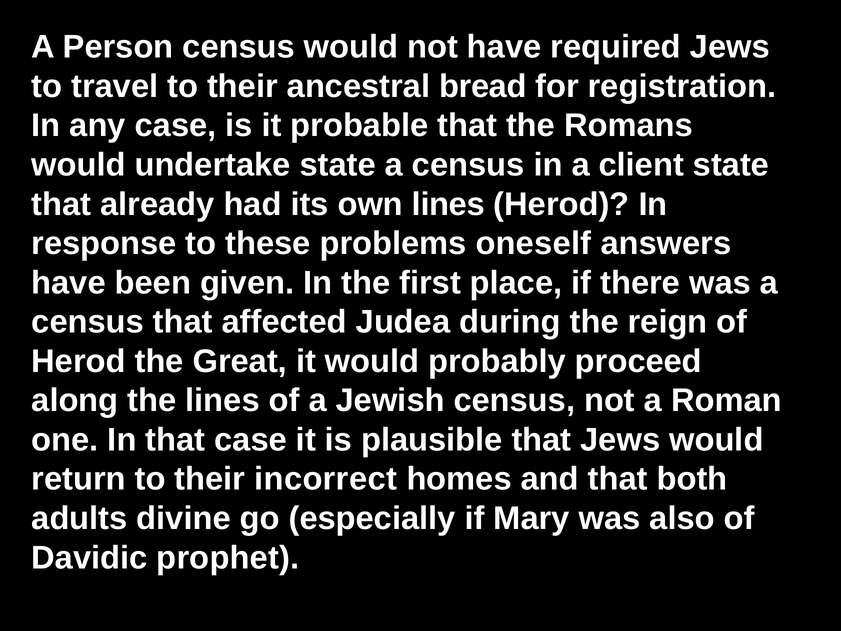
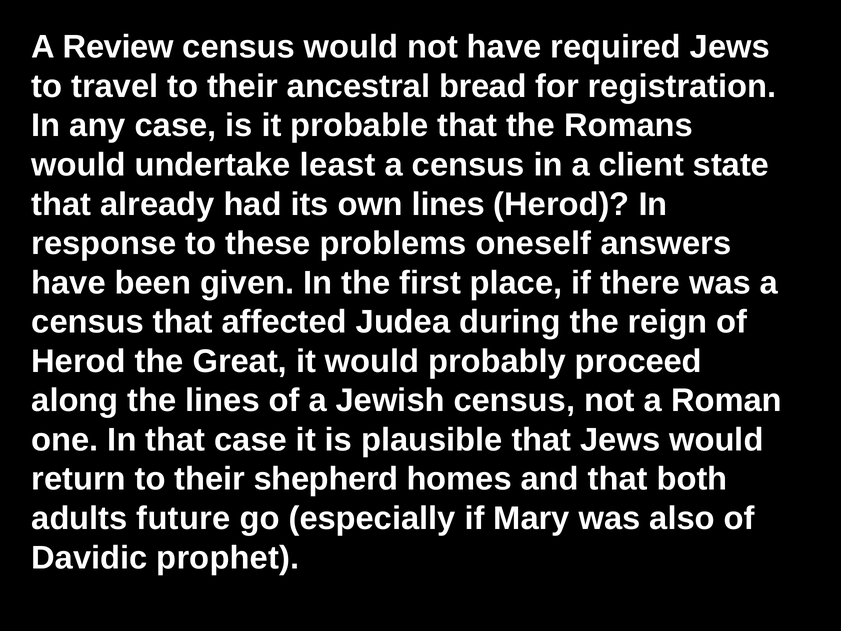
Person: Person -> Review (118, 47)
undertake state: state -> least (338, 165)
incorrect: incorrect -> shepherd (326, 479)
divine: divine -> future (183, 518)
